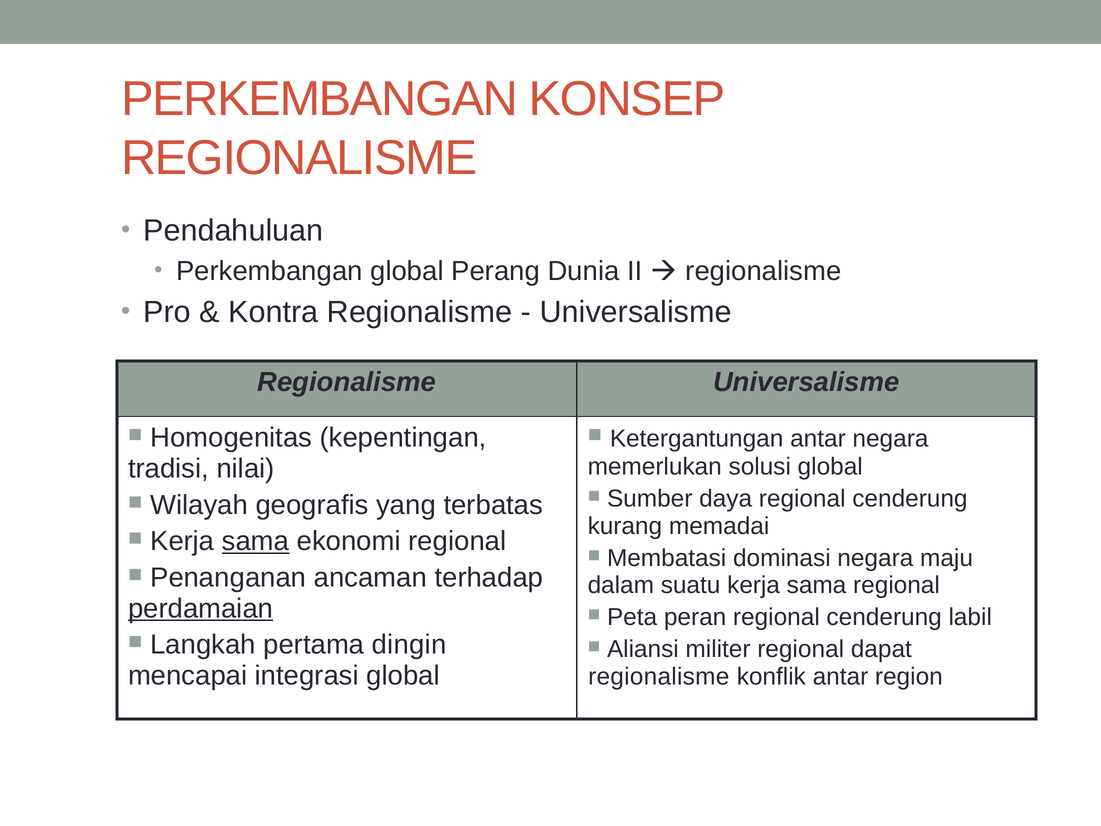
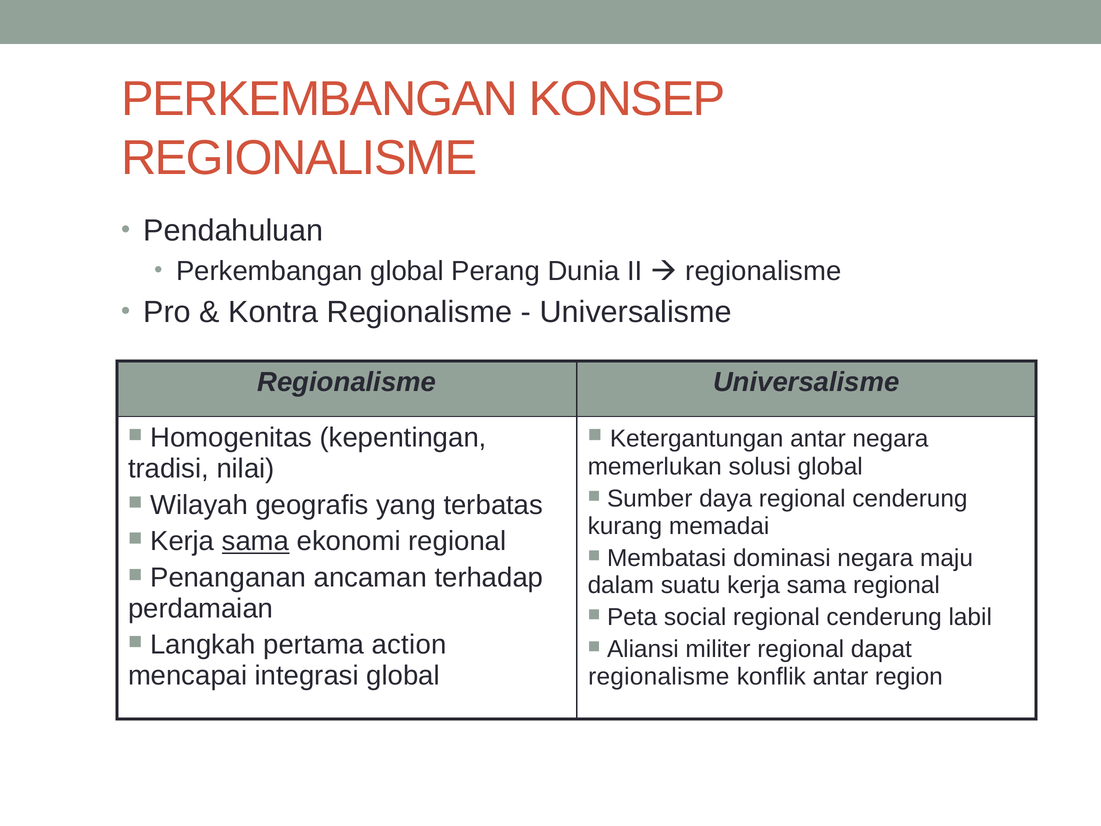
perdamaian underline: present -> none (201, 608)
peran: peran -> social (695, 617)
dingin: dingin -> action (409, 645)
